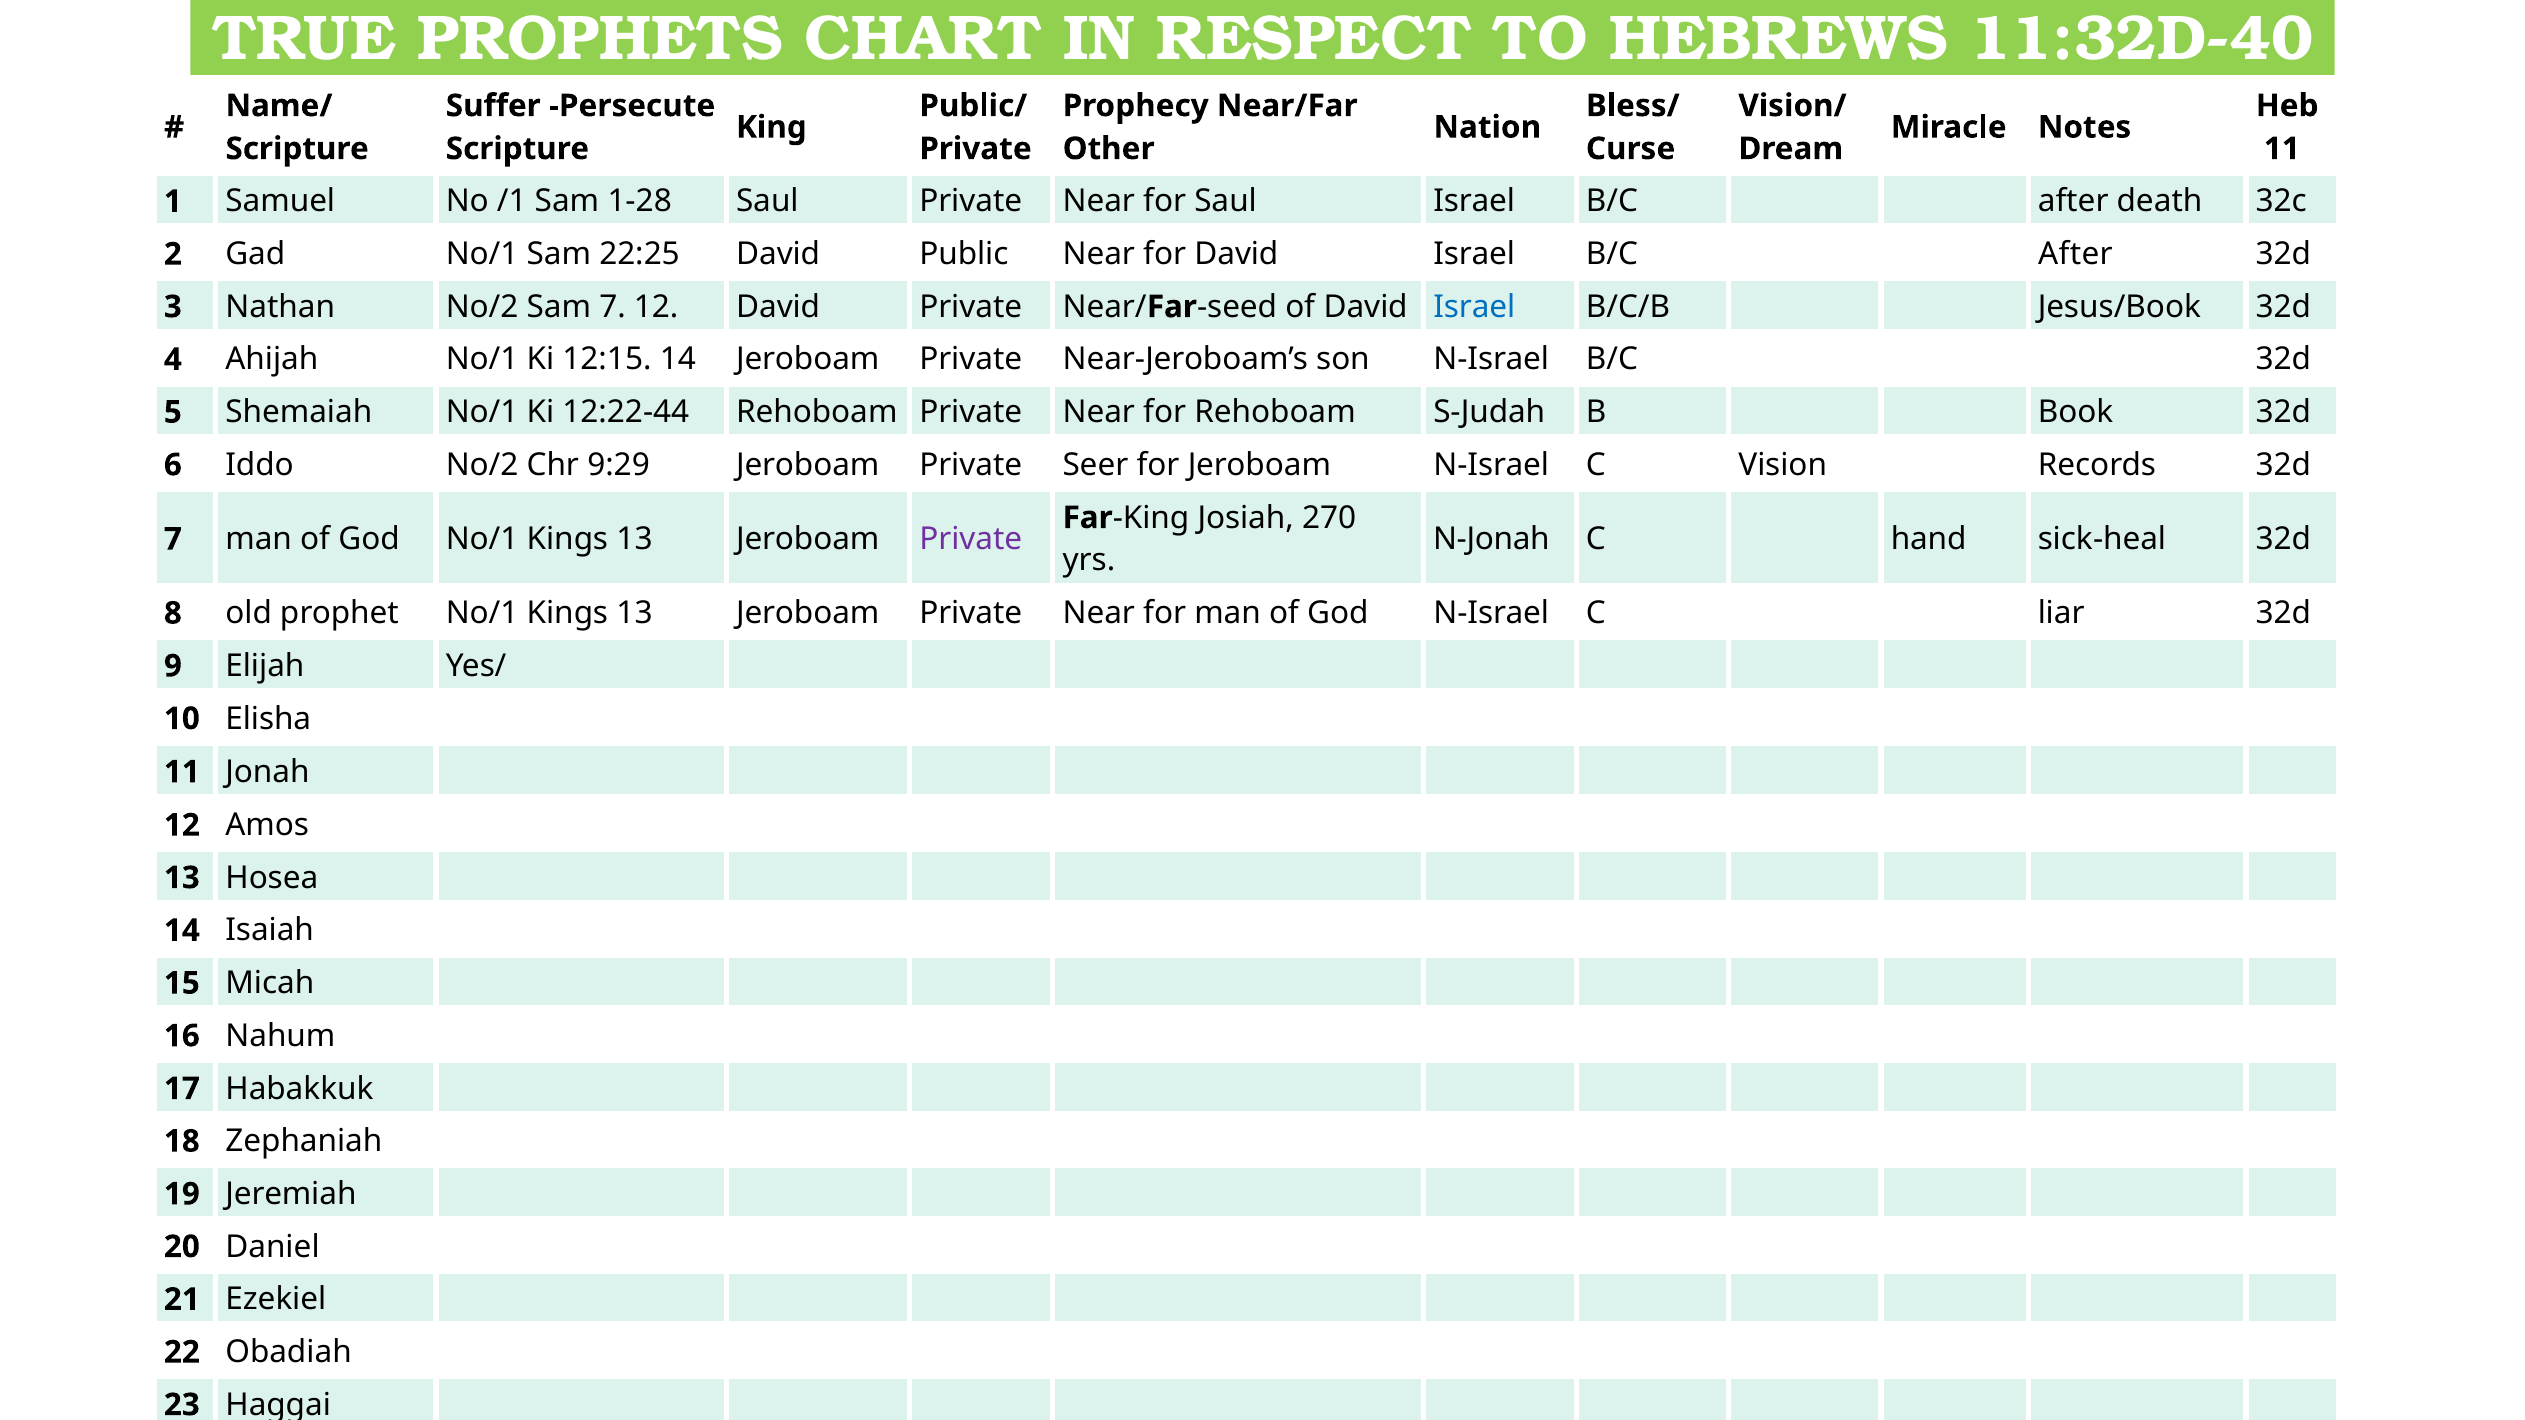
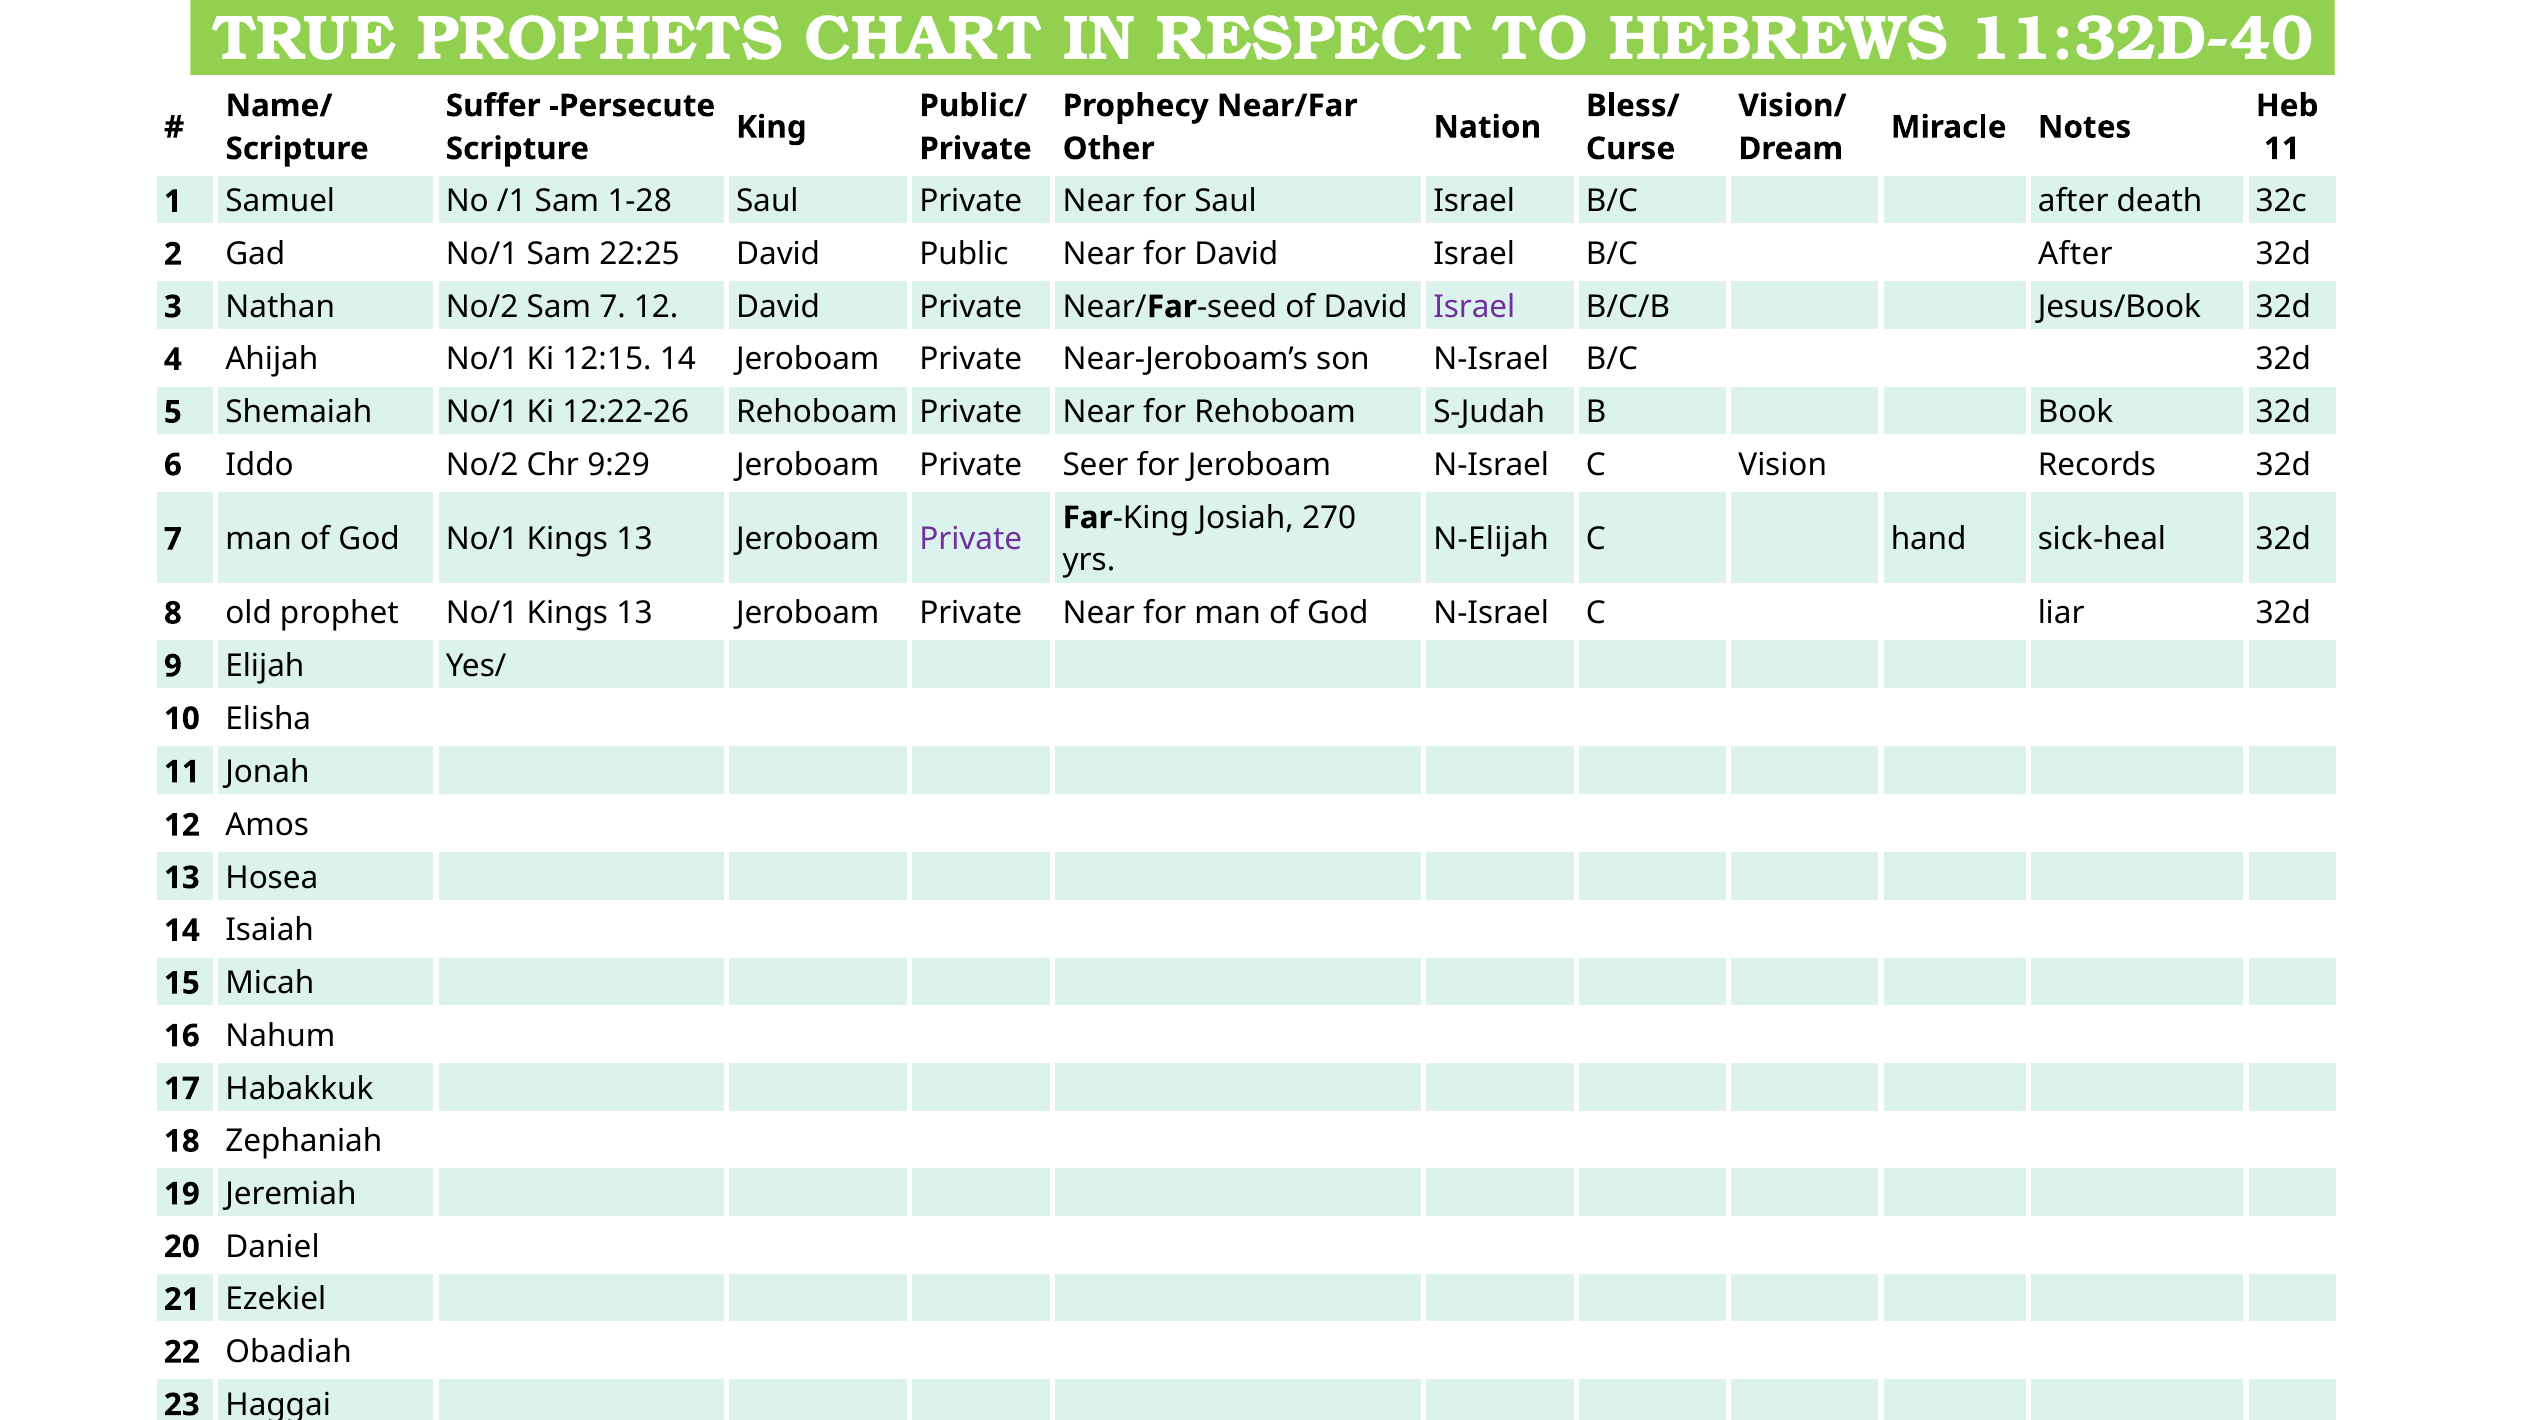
Israel colour: blue -> purple (1474, 307)
12:22-44: 12:22-44 -> 12:22-26 (626, 412)
N-Jonah: N-Jonah -> N-Elijah (1491, 539)
